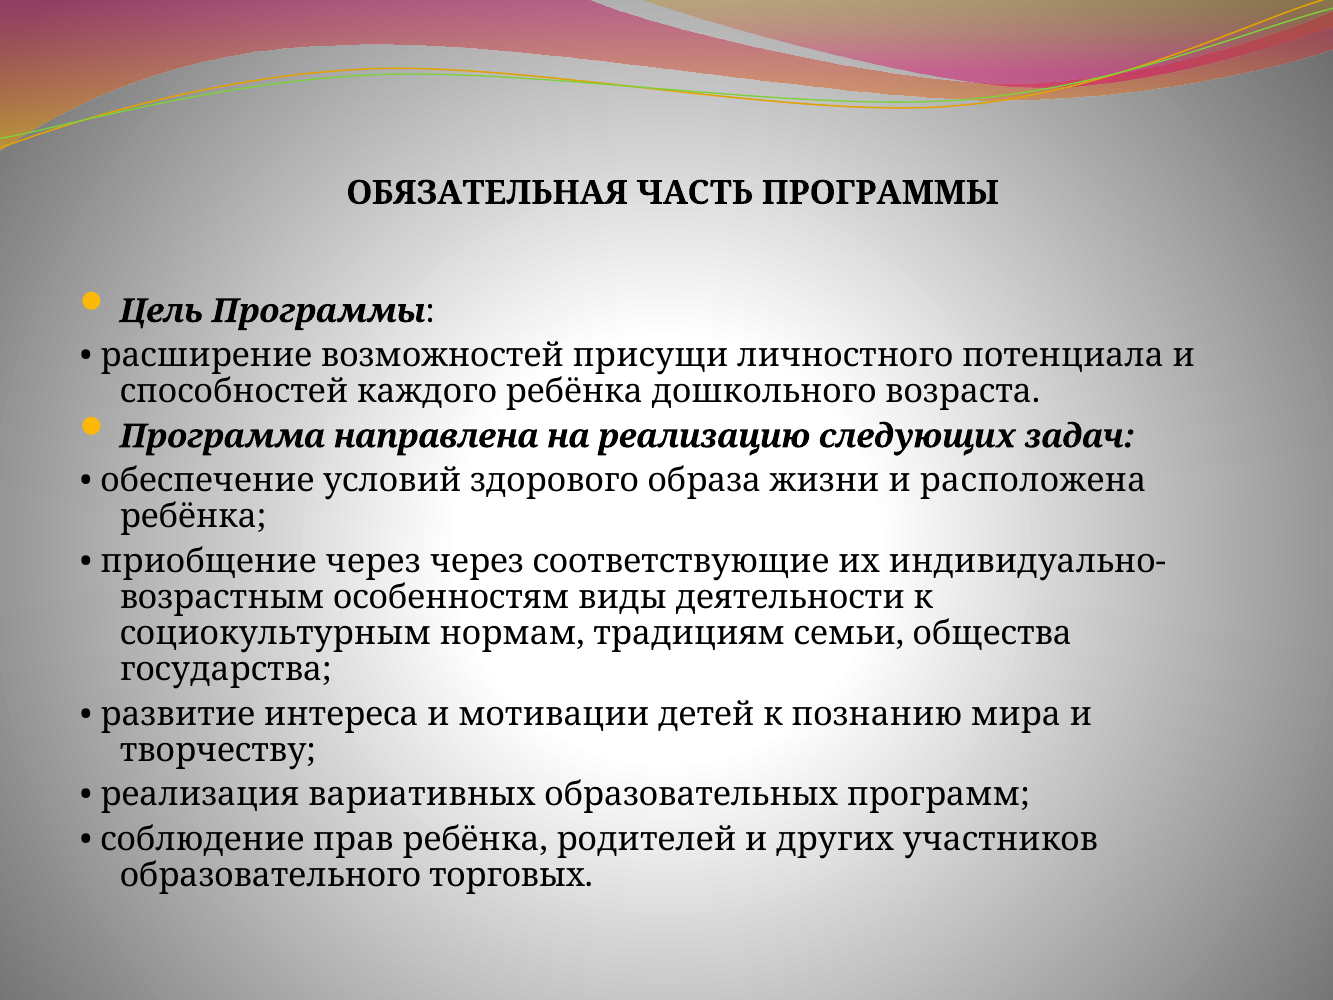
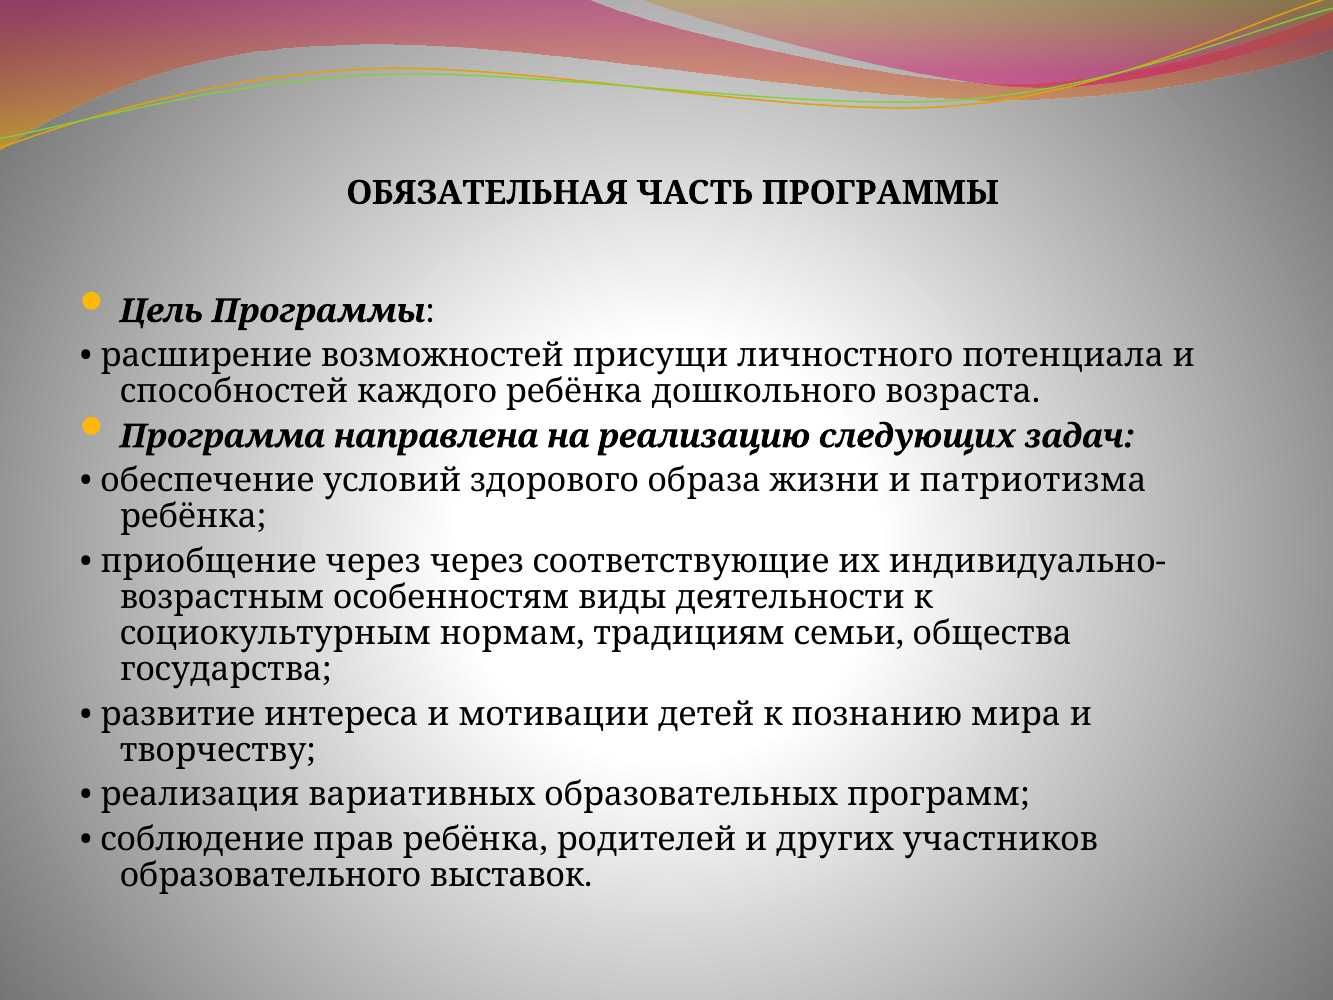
расположена: расположена -> патриотизма (1033, 481)
торговых: торговых -> выставок (511, 875)
